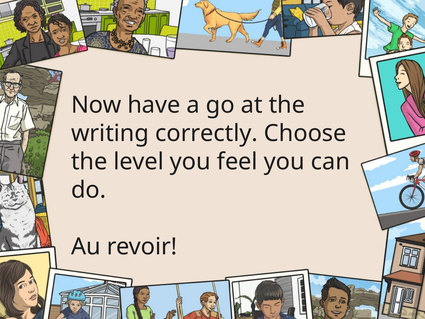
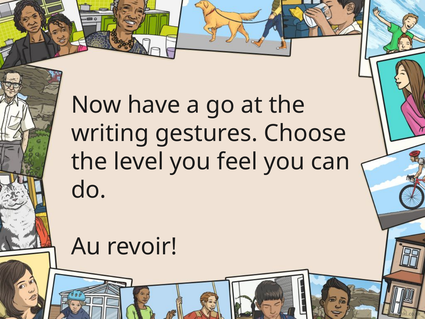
correctly: correctly -> gestures (207, 133)
